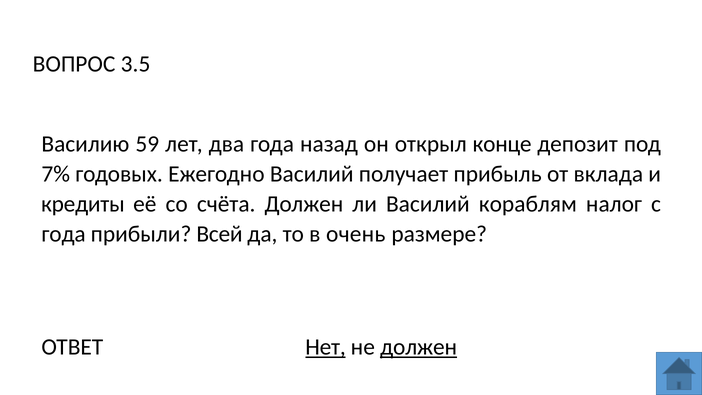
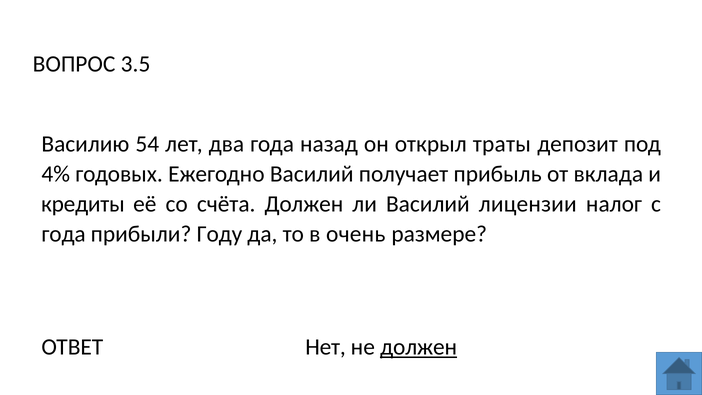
59: 59 -> 54 (147, 144)
конце: конце -> траты (502, 144)
7%: 7% -> 4% (56, 174)
кораблям: кораблям -> лицензии (528, 204)
Всей: Всей -> Году (219, 234)
Нет underline: present -> none (326, 347)
